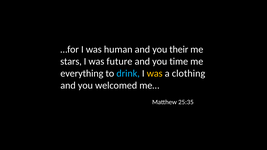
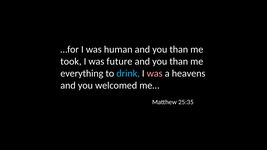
their: their -> than (179, 49)
stars: stars -> took (71, 61)
time: time -> than (179, 61)
was colour: yellow -> pink (155, 73)
clothing: clothing -> heavens (189, 73)
